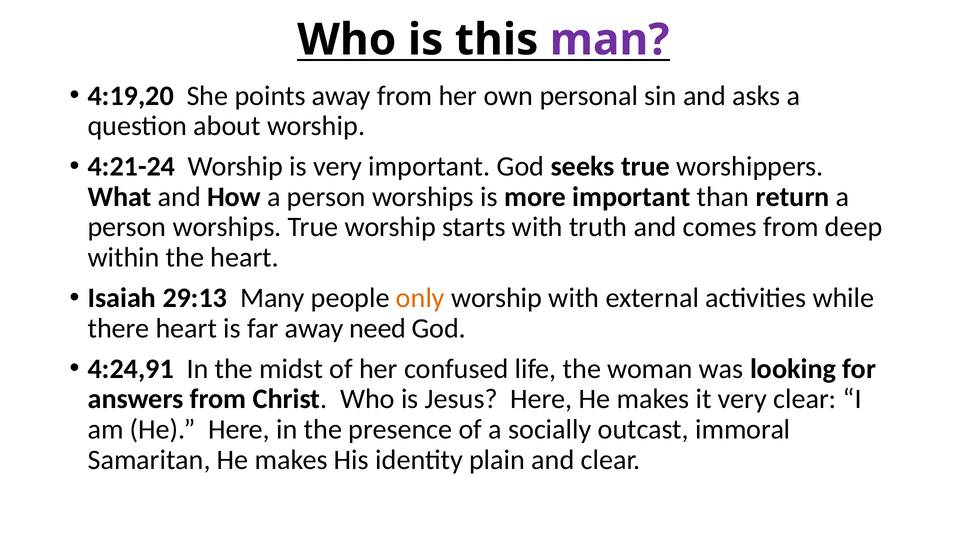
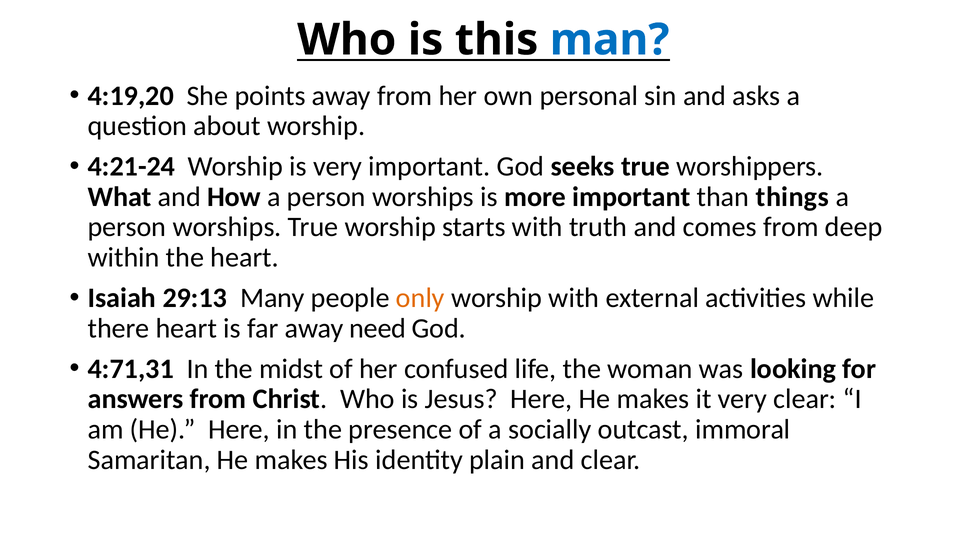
man colour: purple -> blue (610, 40)
return: return -> things (792, 197)
4:24,91: 4:24,91 -> 4:71,31 (131, 369)
